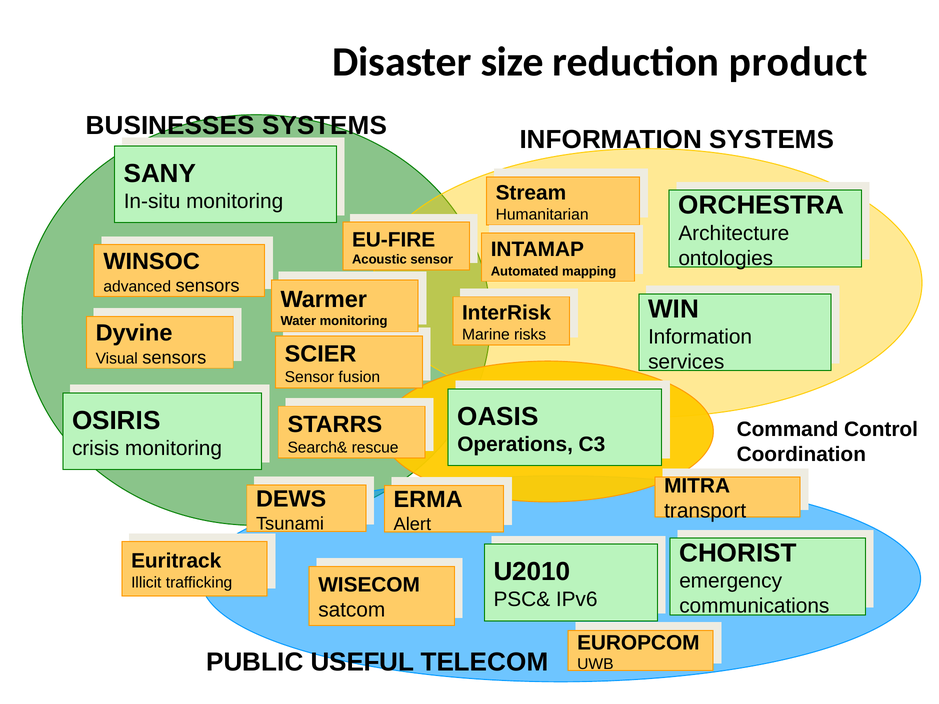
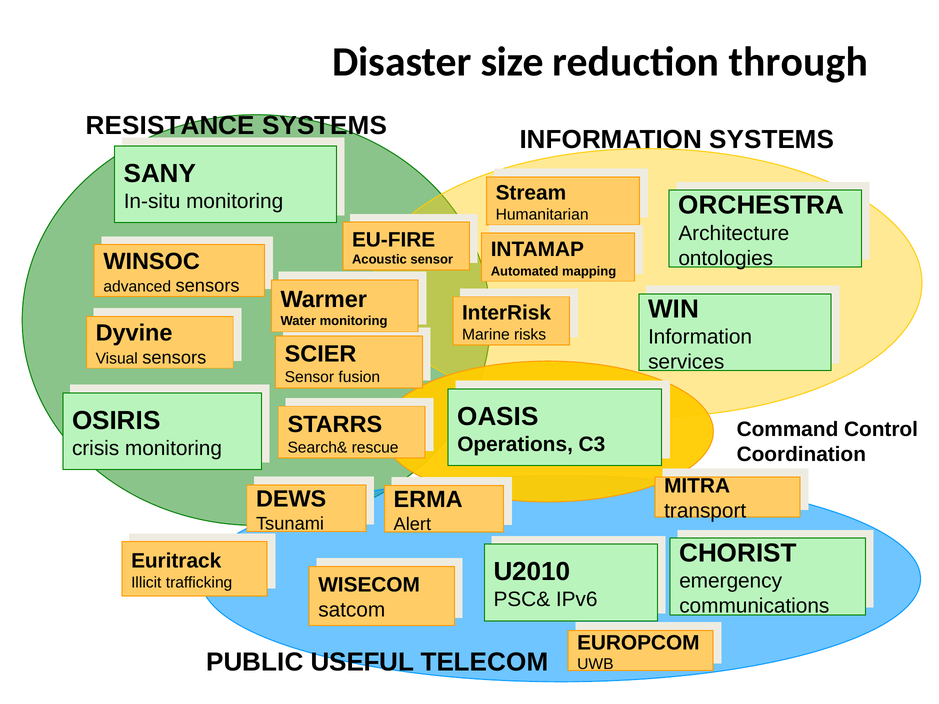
product: product -> through (798, 62)
BUSINESSES: BUSINESSES -> RESISTANCE (170, 125)
